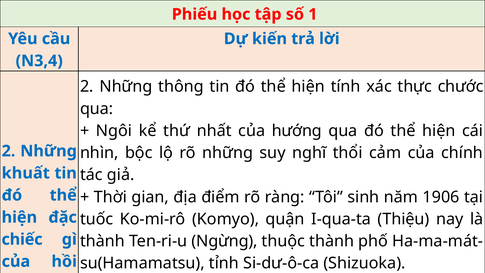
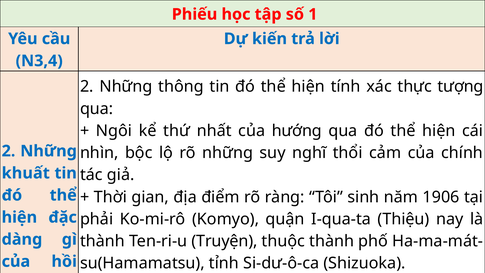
chước: chước -> tượng (461, 87)
tuốc: tuốc -> phải (97, 219)
chiếc: chiếc -> dàng (22, 239)
Ngừng: Ngừng -> Truyện (225, 241)
